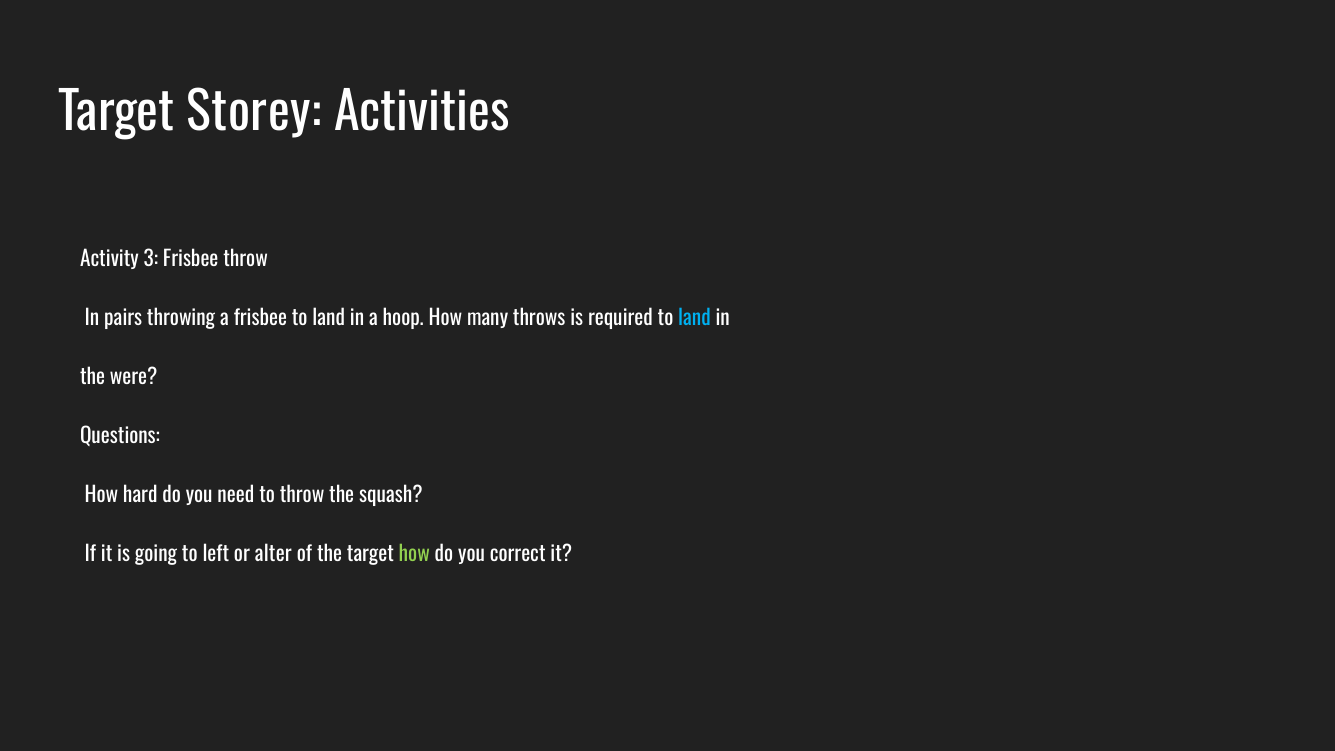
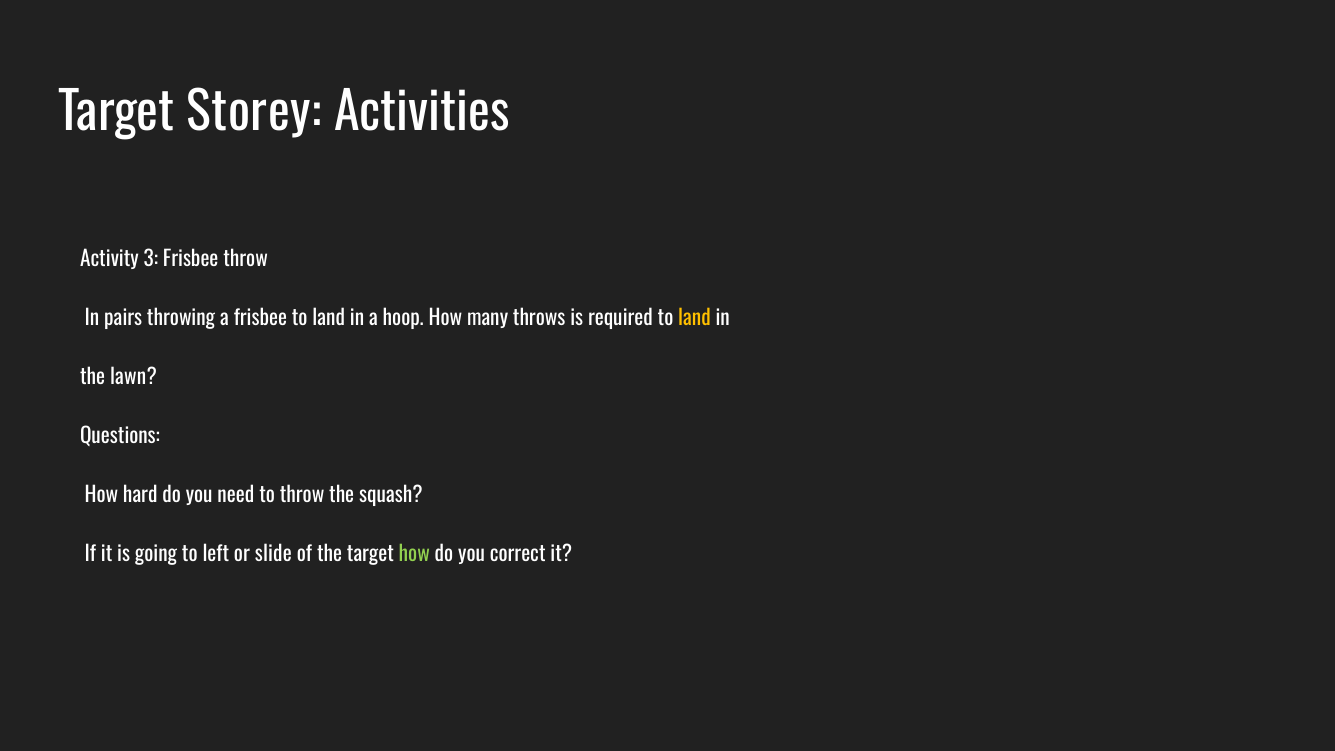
land colour: light blue -> yellow (694, 319)
were: were -> lawn (133, 378)
alter: alter -> slide (273, 554)
